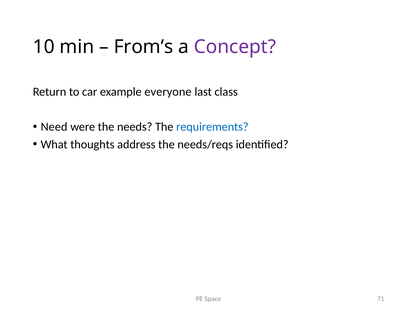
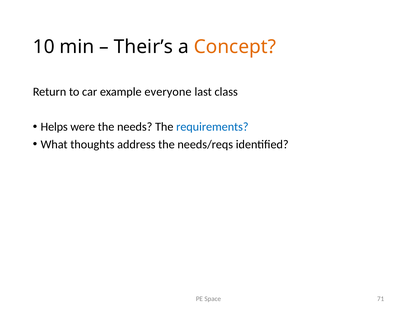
From’s: From’s -> Their’s (143, 47)
Concept colour: purple -> orange (235, 47)
Need: Need -> Helps (54, 127)
